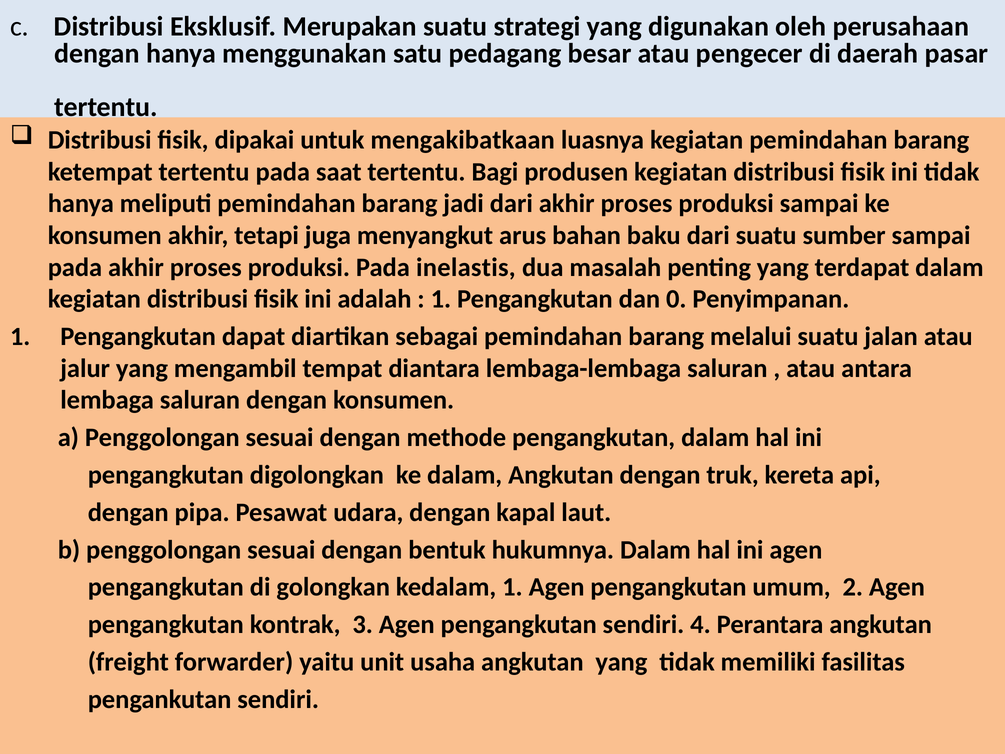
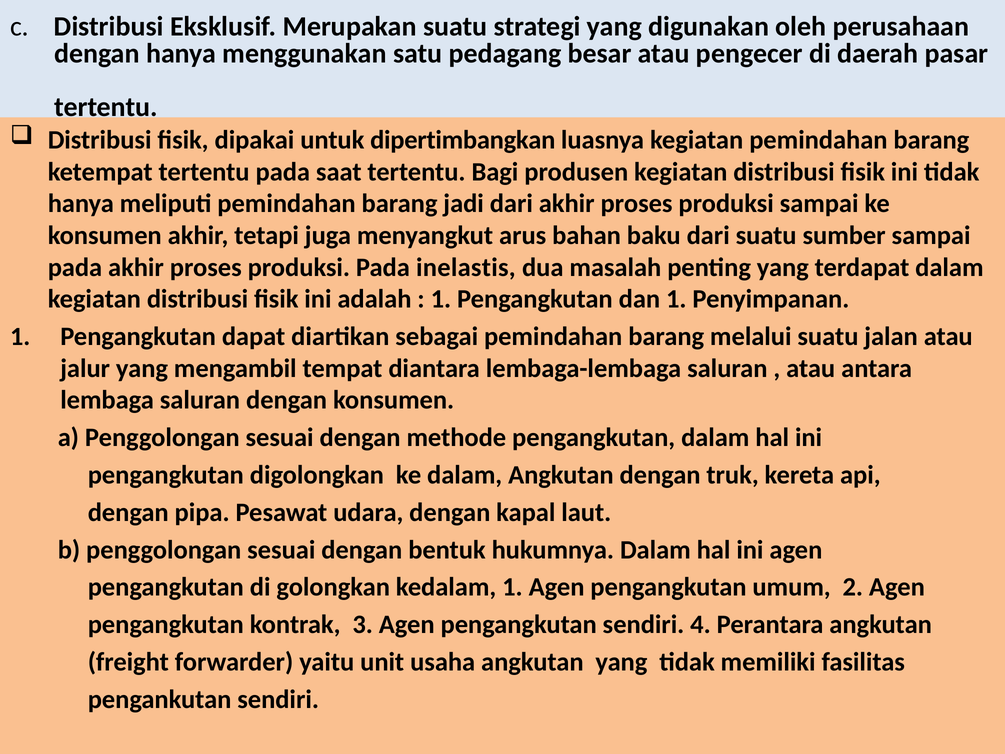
mengakibatkaan: mengakibatkaan -> dipertimbangkan (463, 140)
dan 0: 0 -> 1 (676, 299)
